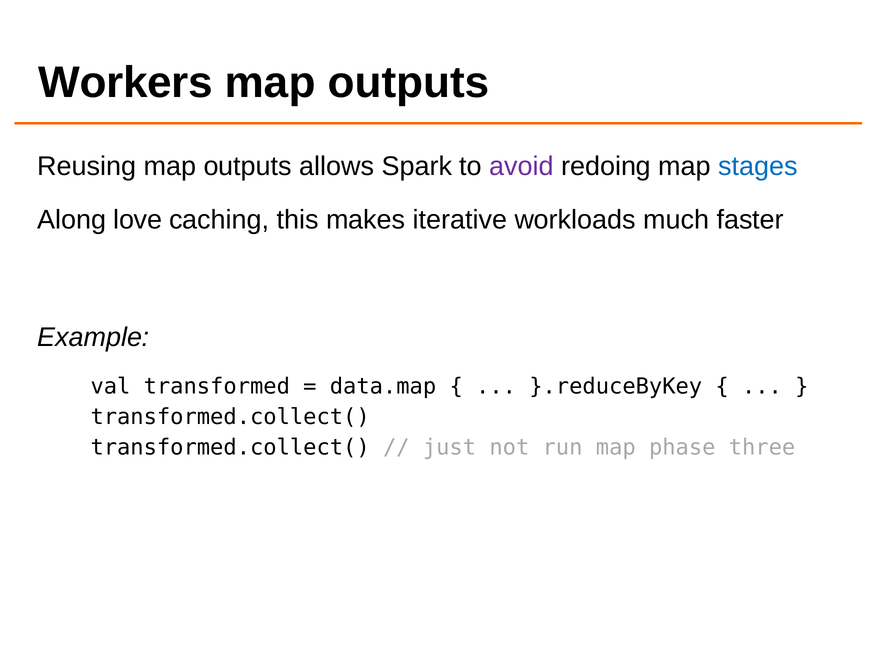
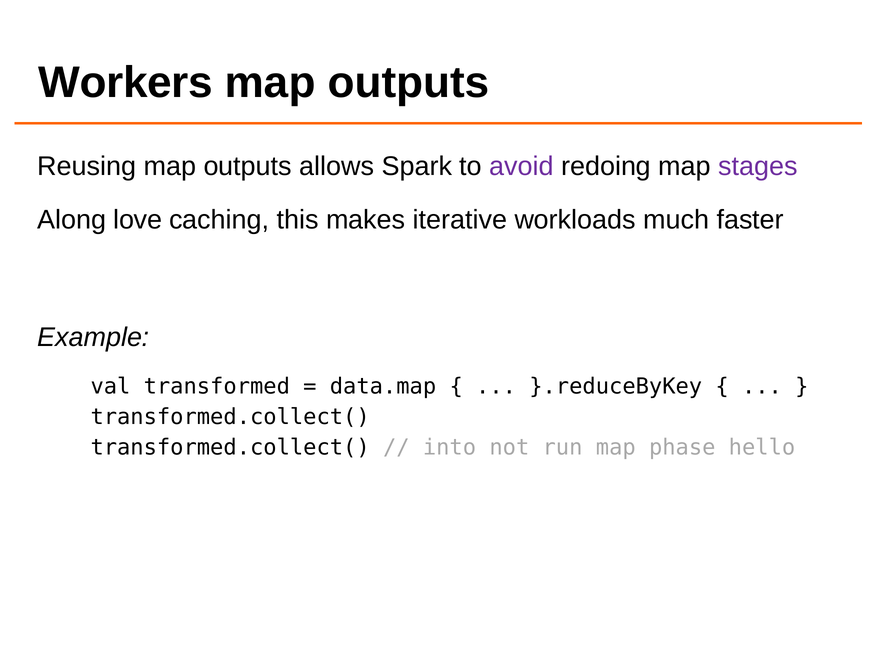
stages colour: blue -> purple (758, 166)
just: just -> into (449, 447)
three: three -> hello (762, 447)
